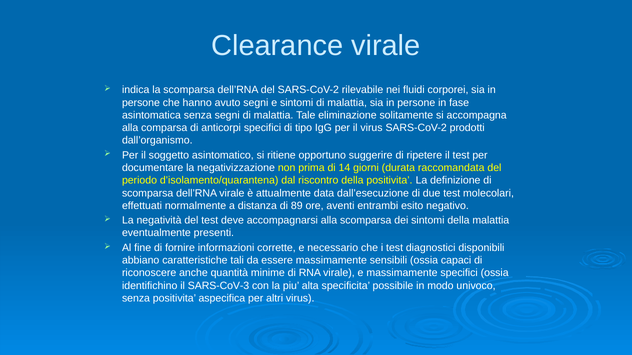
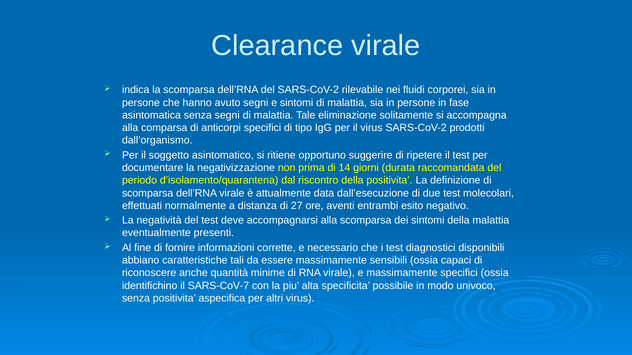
89: 89 -> 27 (297, 206)
SARS-CoV-3: SARS-CoV-3 -> SARS-CoV-7 (219, 286)
